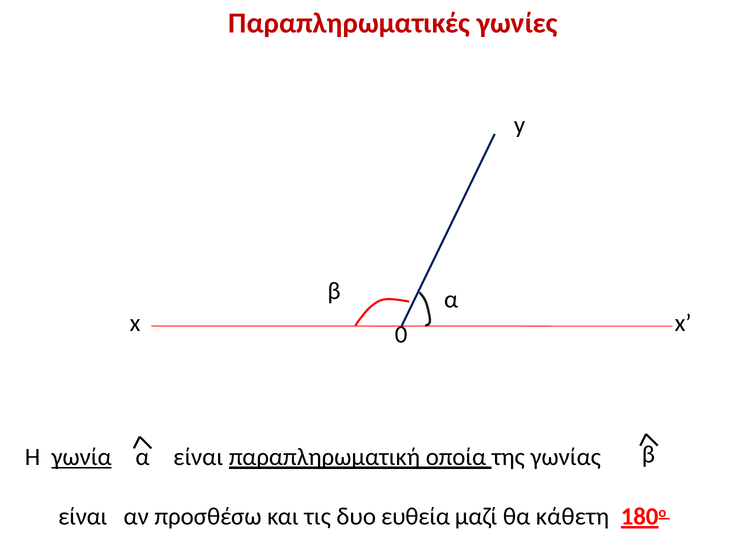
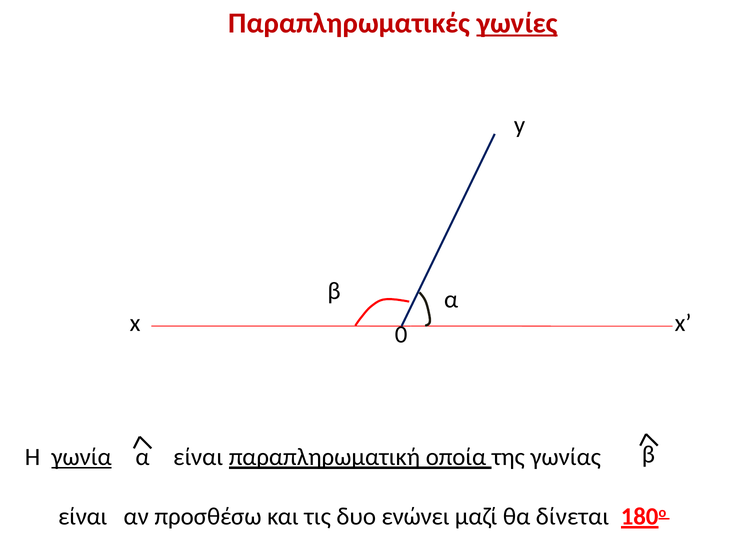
γωνίες underline: none -> present (517, 23)
ευθεία: ευθεία -> ενώνει (416, 516)
κάθετη: κάθετη -> δίνεται (572, 516)
